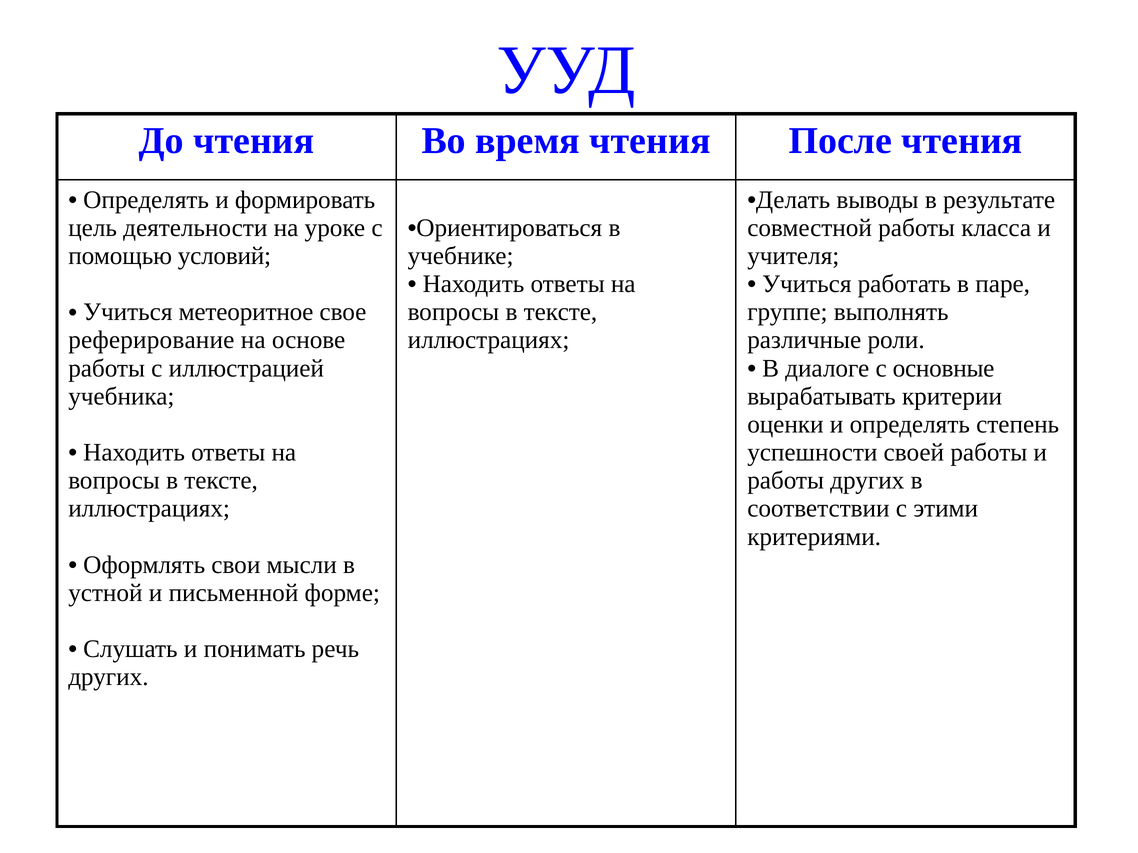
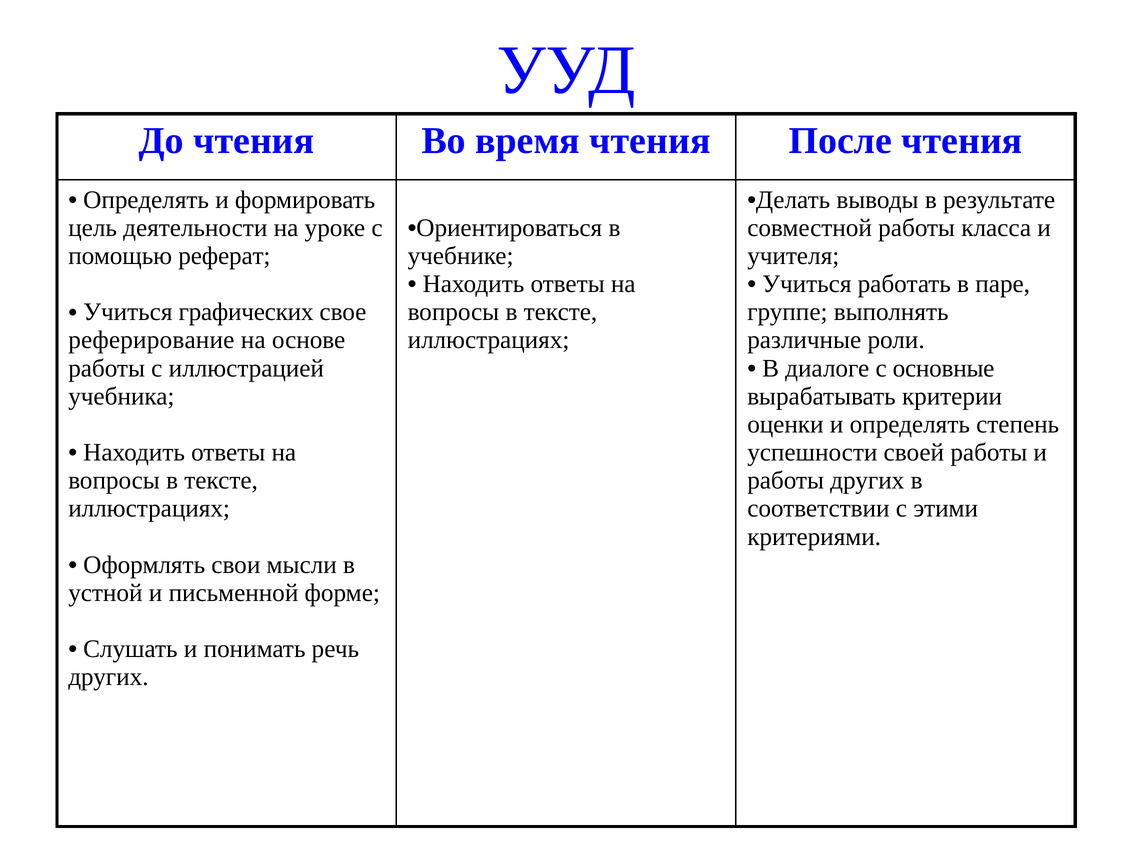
условий: условий -> реферат (224, 256)
метеоритное: метеоритное -> графических (246, 312)
